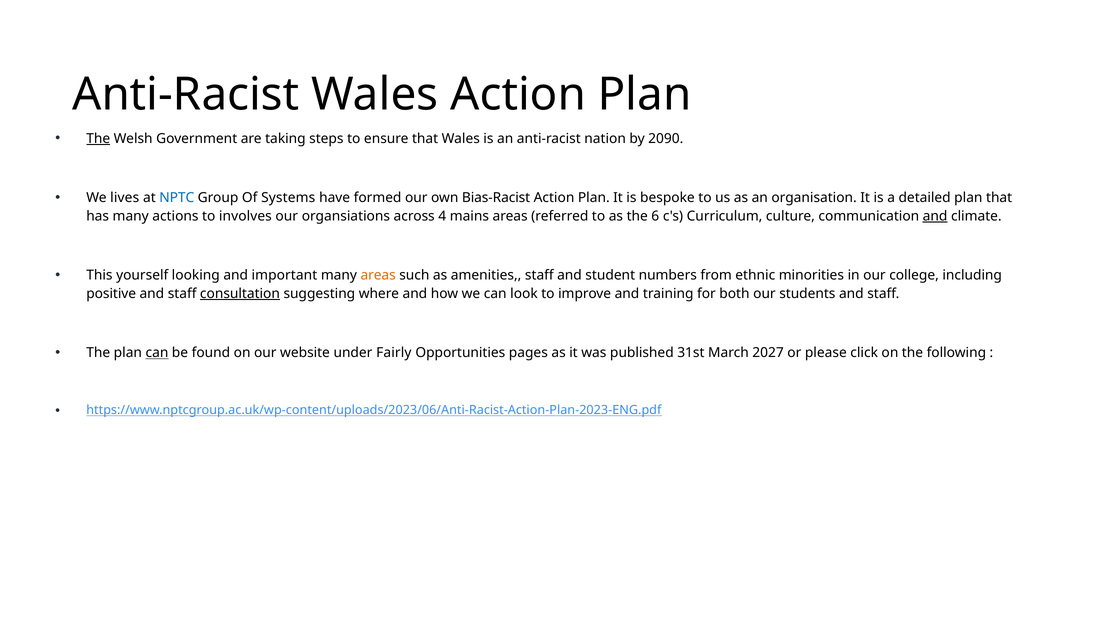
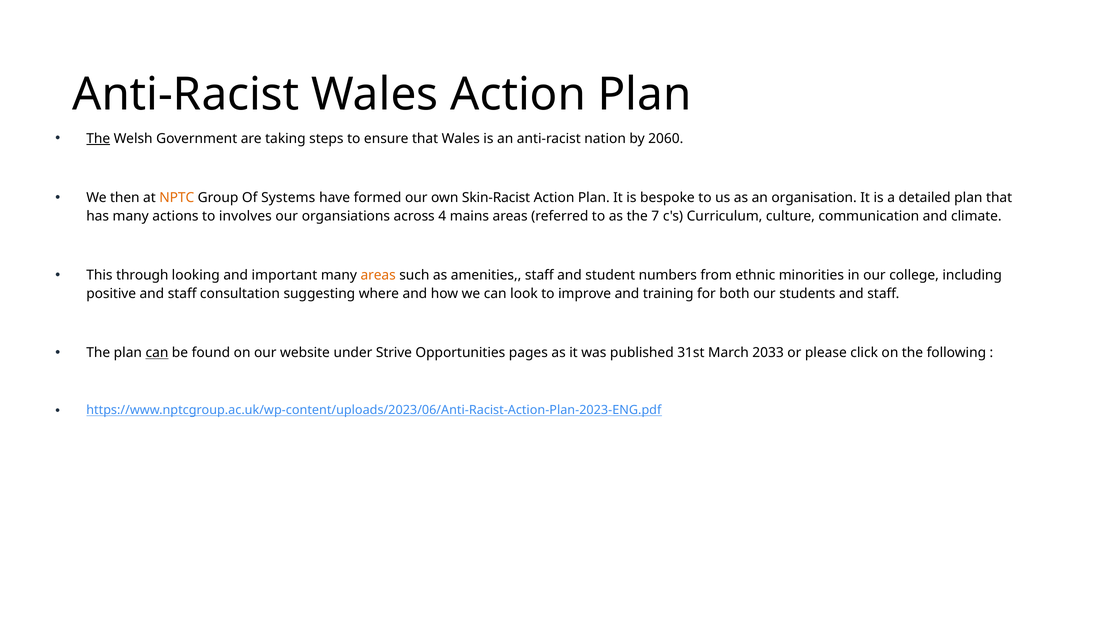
2090: 2090 -> 2060 (666, 138)
lives: lives -> then (125, 198)
NPTC colour: blue -> orange (177, 198)
Bias-Racist: Bias-Racist -> Skin-Racist (496, 198)
6: 6 -> 7 (655, 216)
and underline: present -> none (935, 216)
yourself: yourself -> through (142, 275)
consultation underline: present -> none (240, 293)
Fairly: Fairly -> Strive (394, 352)
2027: 2027 -> 2033 (768, 352)
